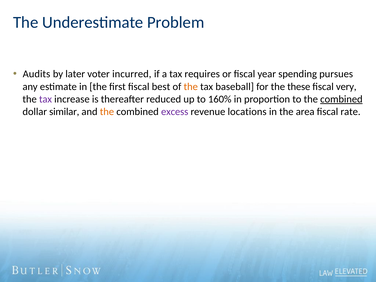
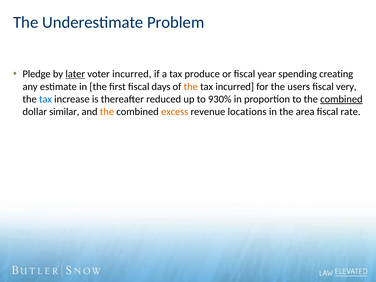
Audits: Audits -> Pledge (37, 74)
later underline: none -> present (75, 74)
requires: requires -> produce (202, 74)
pursues: pursues -> creating (336, 74)
best: best -> days (161, 87)
tax baseball: baseball -> incurred (235, 87)
these: these -> users (299, 87)
tax colour: purple -> blue (46, 99)
160%: 160% -> 930% (220, 99)
excess colour: purple -> orange (175, 112)
